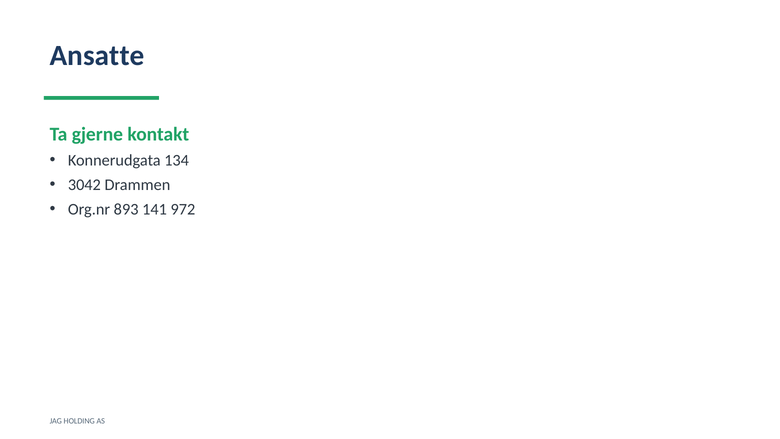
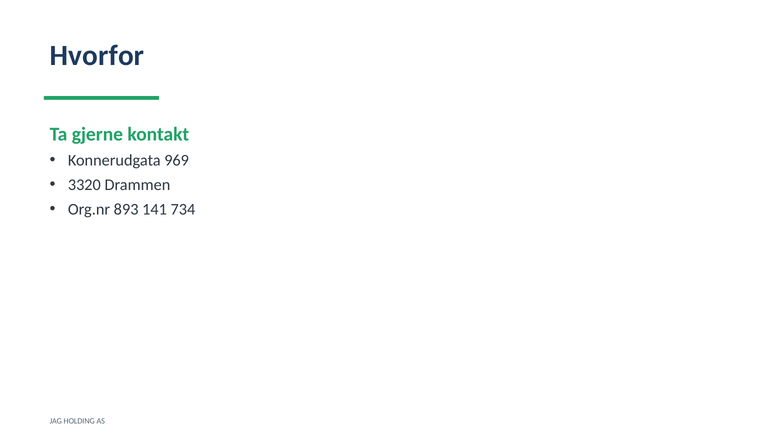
Ansatte: Ansatte -> Hvorfor (97, 56)
134: 134 -> 969 (177, 160)
3042: 3042 -> 3320 (84, 185)
972: 972 -> 734 (183, 209)
